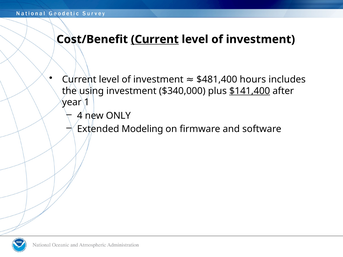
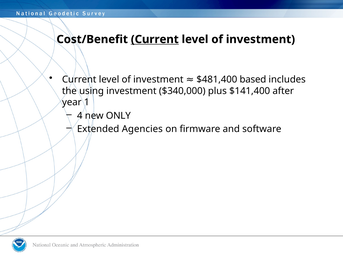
hours: hours -> based (253, 80)
$141,400 underline: present -> none (250, 91)
Modeling: Modeling -> Agencies (142, 129)
